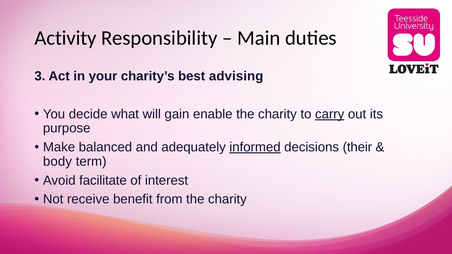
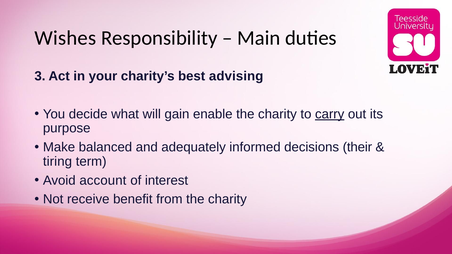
Activity: Activity -> Wishes (65, 38)
informed underline: present -> none (255, 147)
body: body -> tiring (57, 162)
facilitate: facilitate -> account (103, 181)
